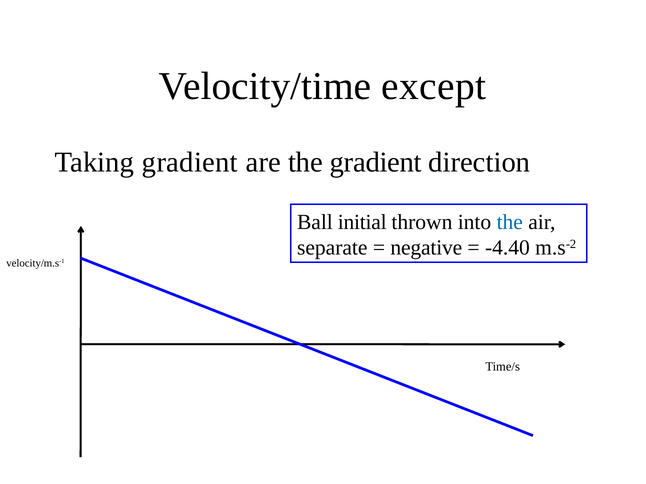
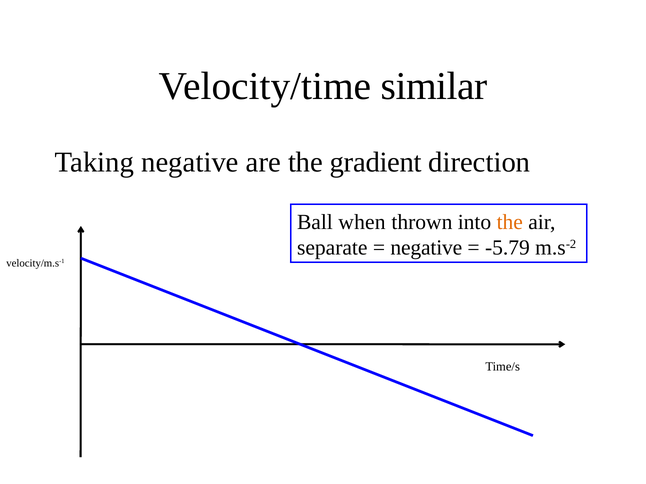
except: except -> similar (434, 86)
Taking gradient: gradient -> negative (190, 162)
initial: initial -> when (362, 222)
the colour: blue -> orange (510, 222)
-4.40: -4.40 -> -5.79 (507, 248)
